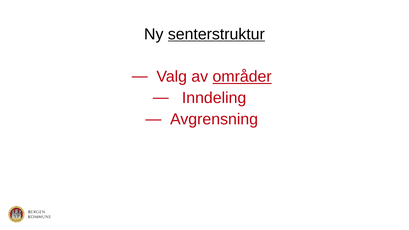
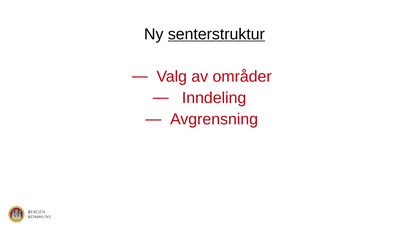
områder underline: present -> none (242, 77)
